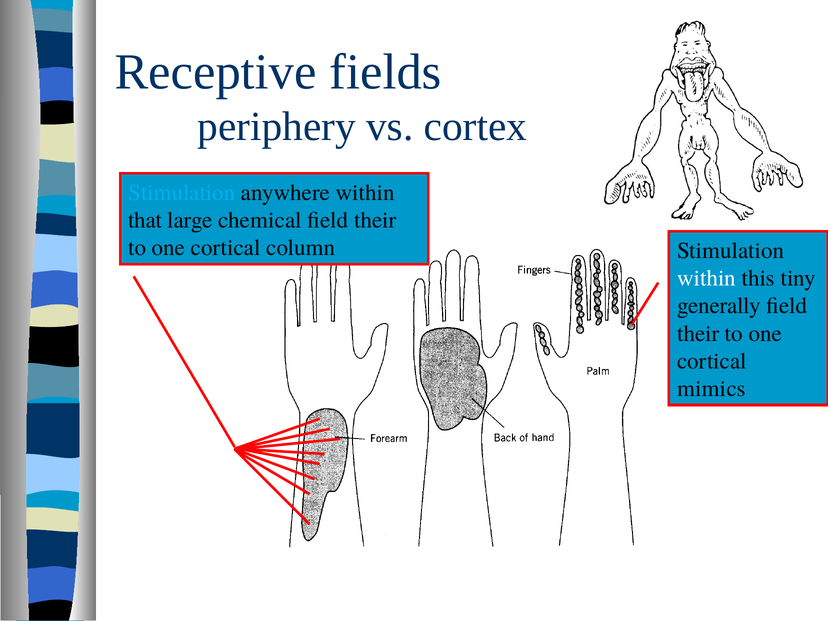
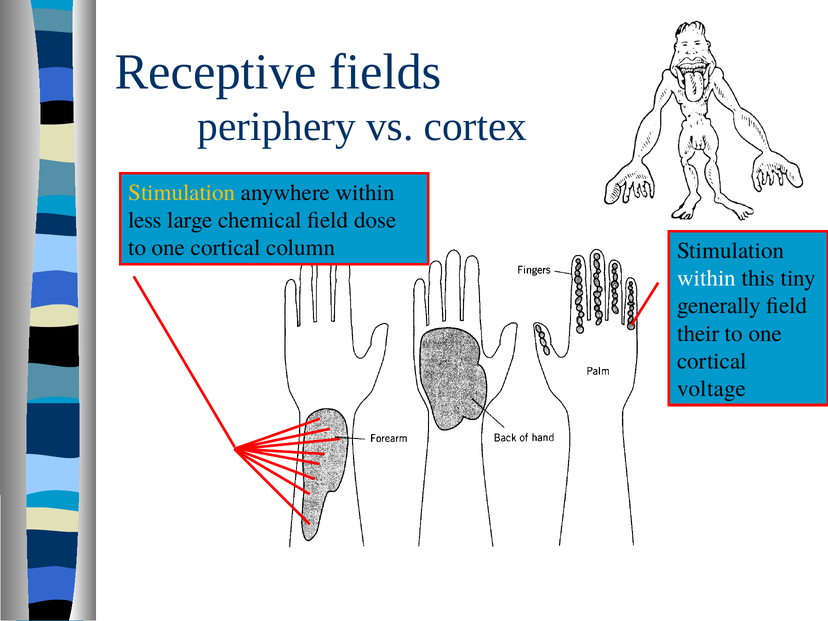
Stimulation colour: light blue -> yellow (182, 193)
that: that -> less (145, 220)
their: their -> dose (375, 220)
mimics: mimics -> voltage (712, 389)
